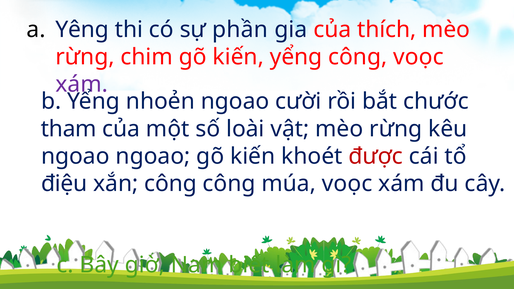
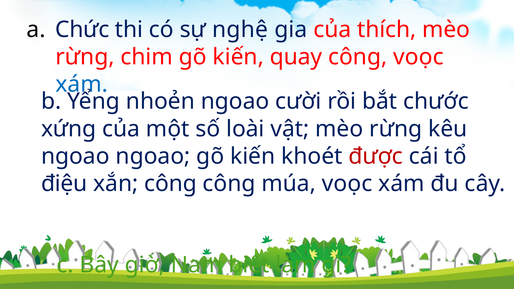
Yêng: Yêng -> Chức (82, 30)
phần: phần -> nghệ (240, 30)
kiến yểng: yểng -> quay (296, 57)
xám colour: purple -> blue (82, 84)
tham: tham -> xứng (69, 129)
